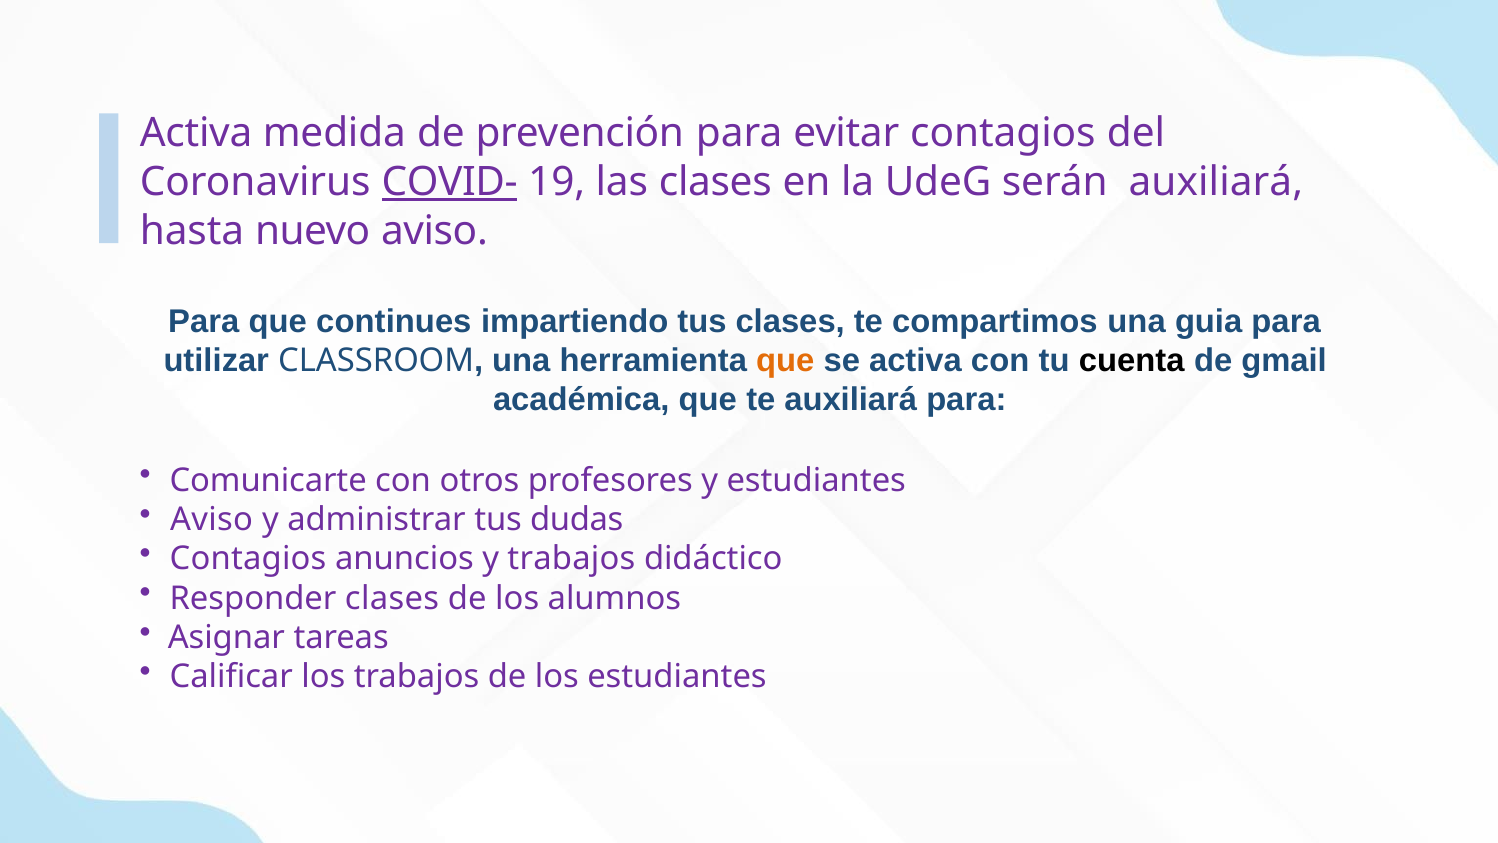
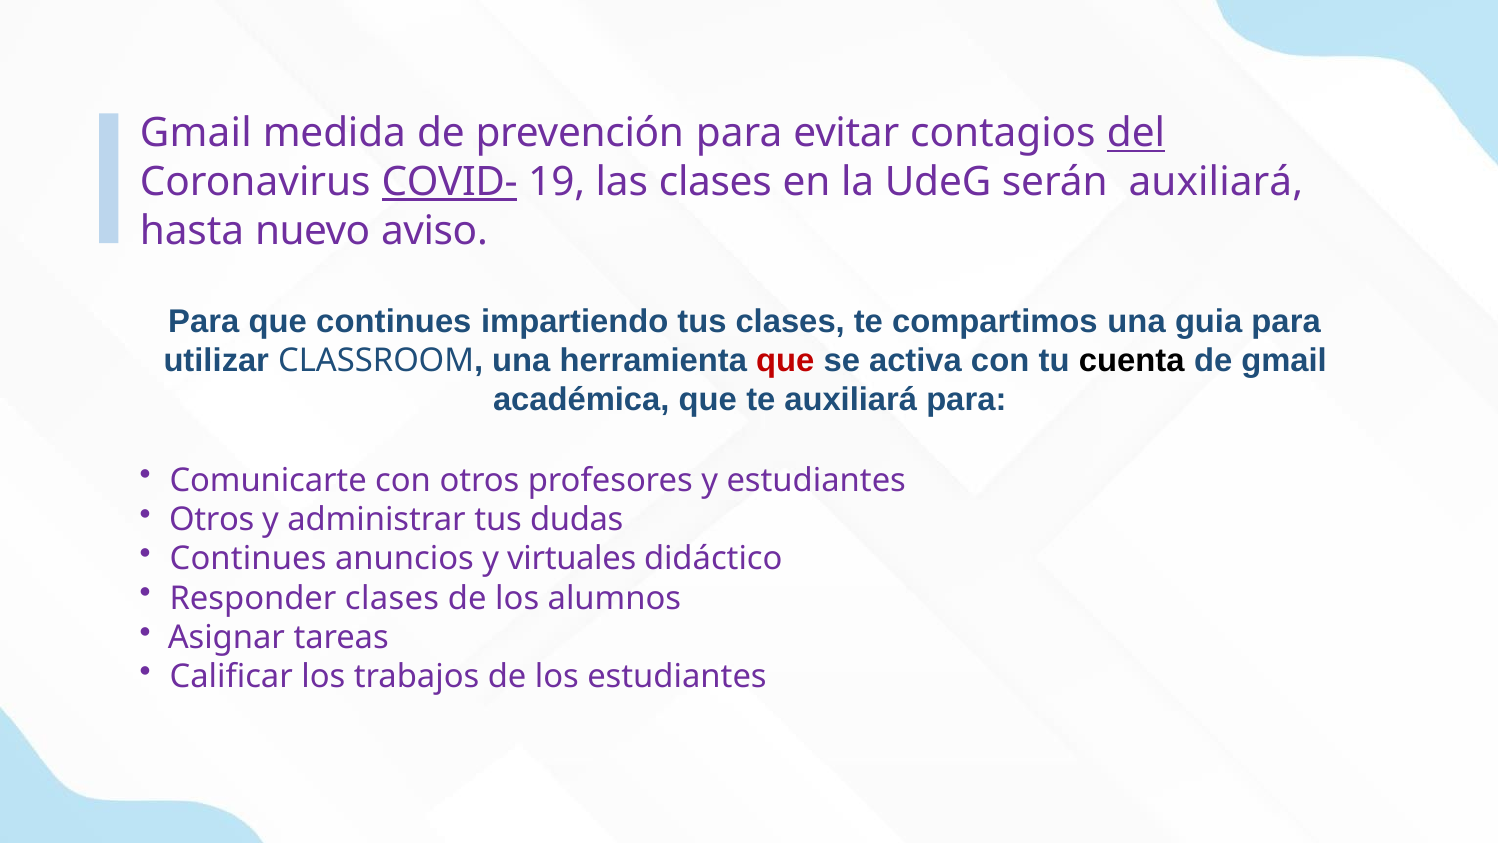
Activa: Activa -> Gmail (196, 133)
del underline: none -> present (1136, 133)
que colour: orange -> red (785, 360)
Aviso: Aviso -> Otros (212, 519)
Contagios: Contagios -> Continues (248, 559)
y trabajos: trabajos -> virtuales (572, 559)
